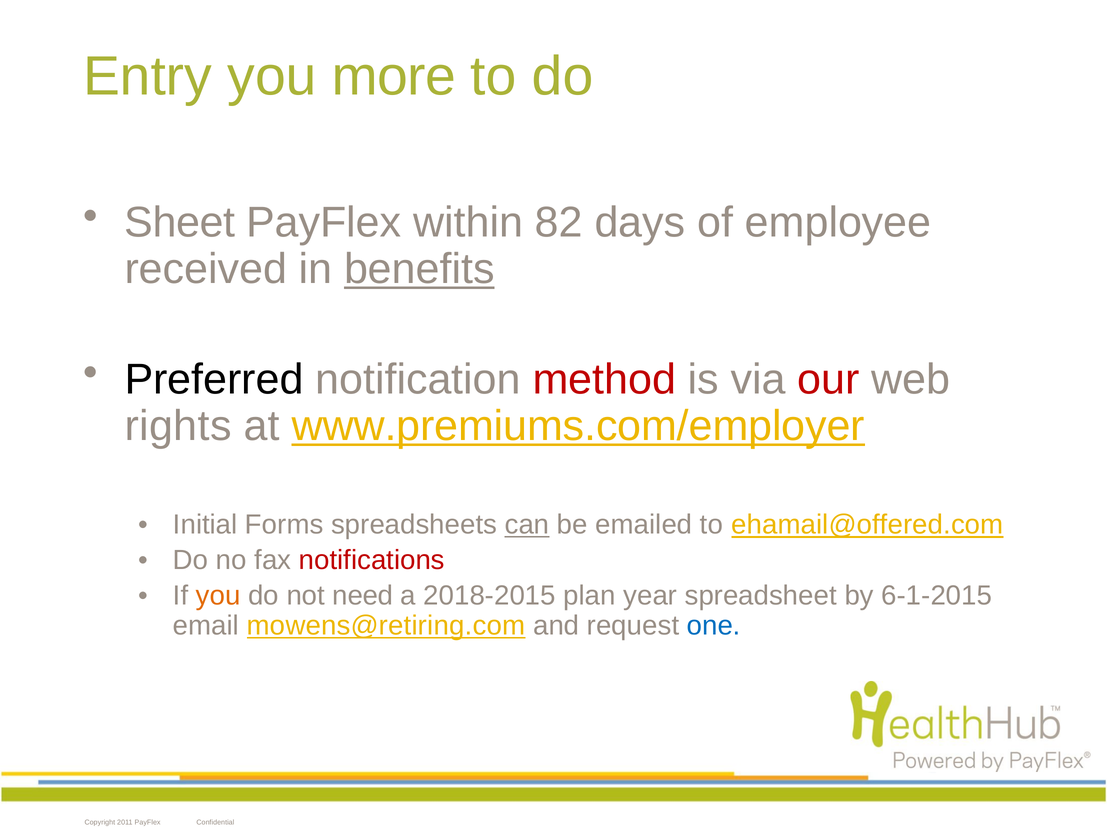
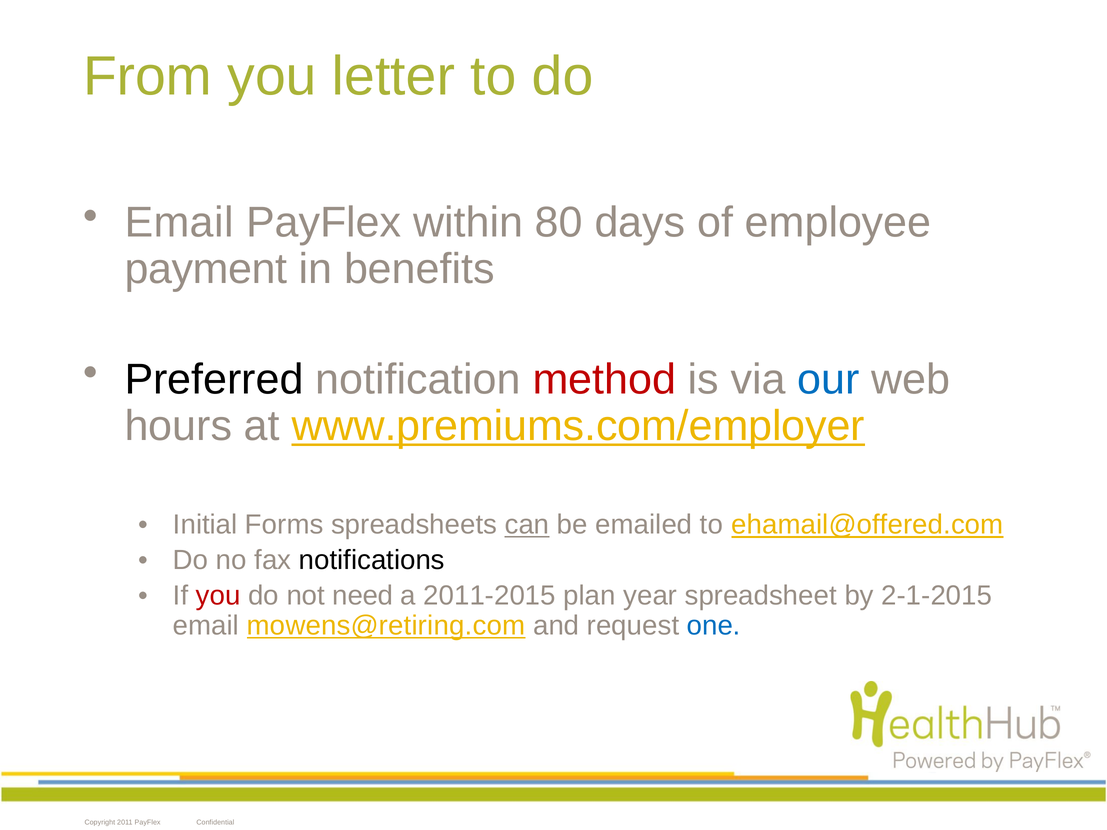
Entry: Entry -> From (148, 76)
more: more -> letter (393, 76)
Sheet: Sheet -> Email (179, 223)
82: 82 -> 80 (559, 223)
received: received -> payment (206, 269)
benefits underline: present -> none (419, 269)
our colour: red -> blue (829, 379)
rights: rights -> hours (178, 426)
notifications colour: red -> black (372, 560)
you colour: orange -> red (218, 596)
2018-2015: 2018-2015 -> 2011-2015 (490, 596)
6-1-2015: 6-1-2015 -> 2-1-2015 (937, 596)
